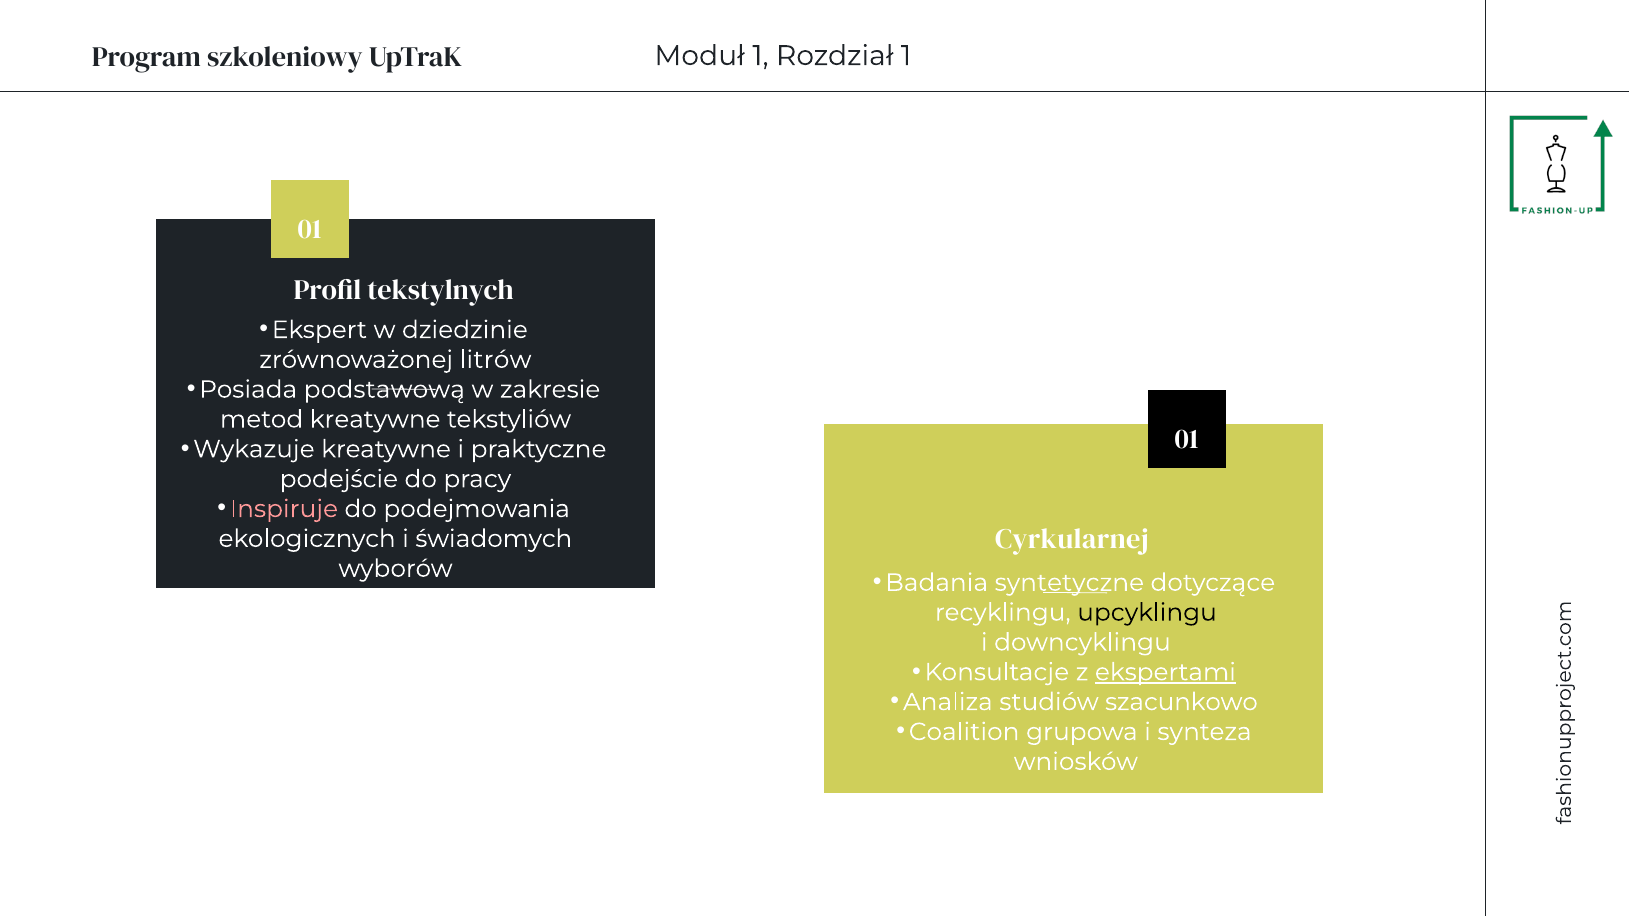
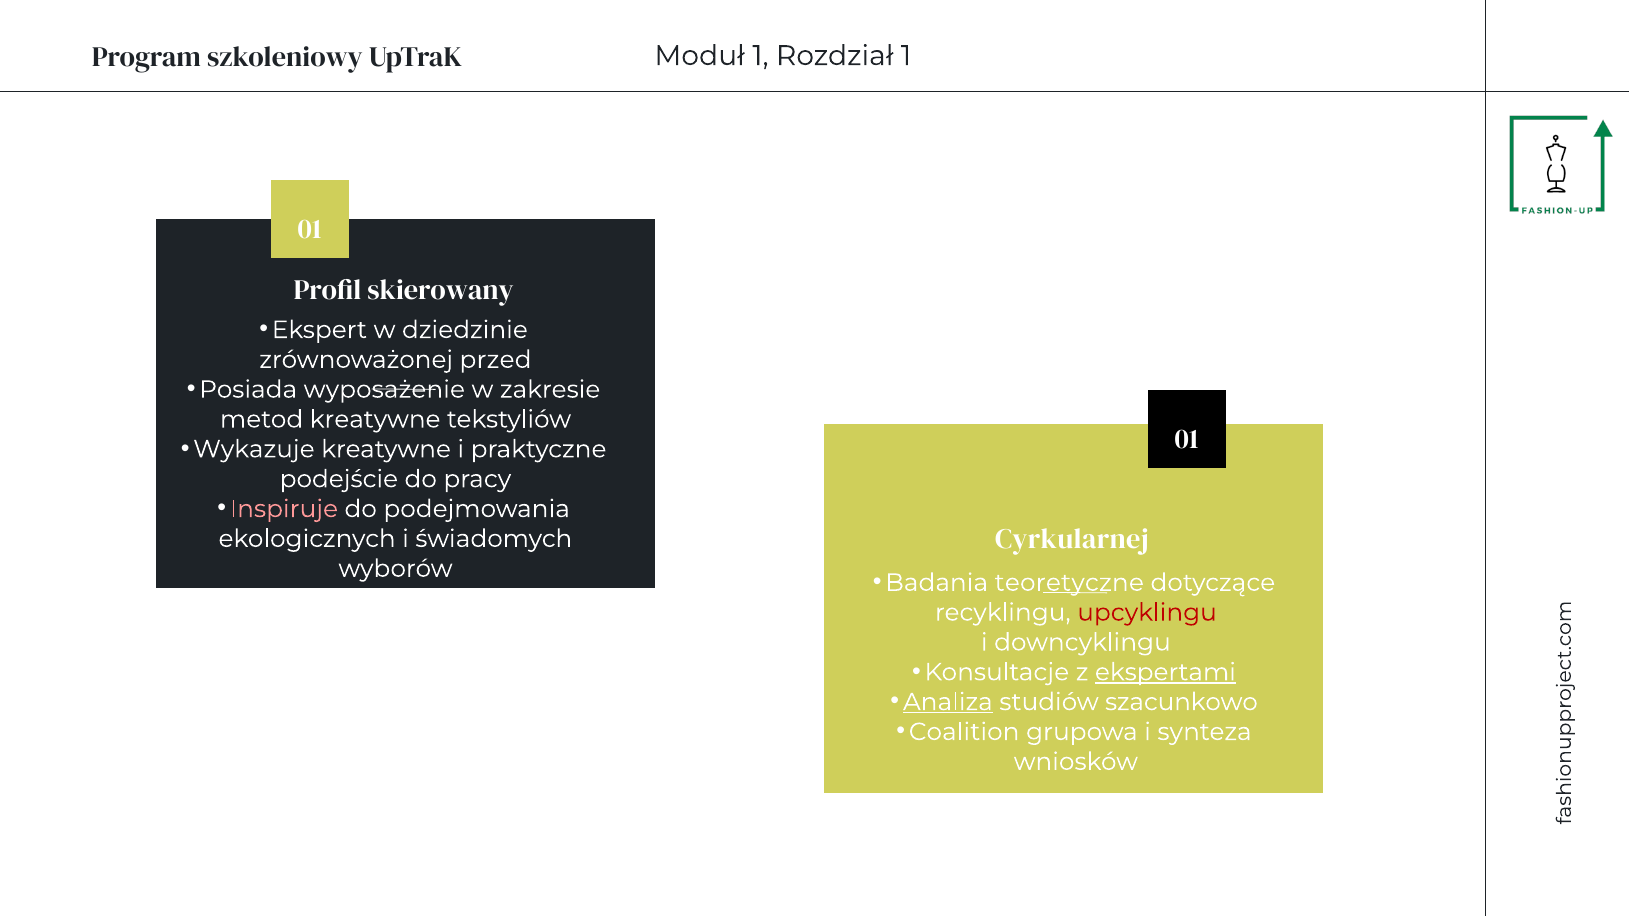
tekstylnych: tekstylnych -> skierowany (441, 290)
litrów: litrów -> przed (496, 360)
podstawową: podstawową -> wyposażenie (384, 390)
syntetyczne: syntetyczne -> teoretyczne (1069, 583)
upcyklingu colour: black -> red (1147, 613)
Analiza underline: none -> present (948, 702)
